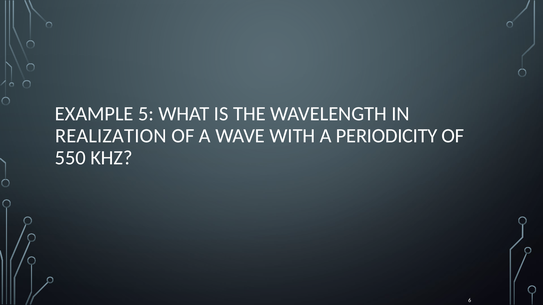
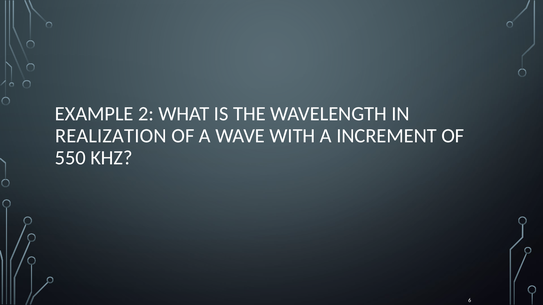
5: 5 -> 2 (146, 114)
PERIODICITY: PERIODICITY -> INCREMENT (387, 136)
